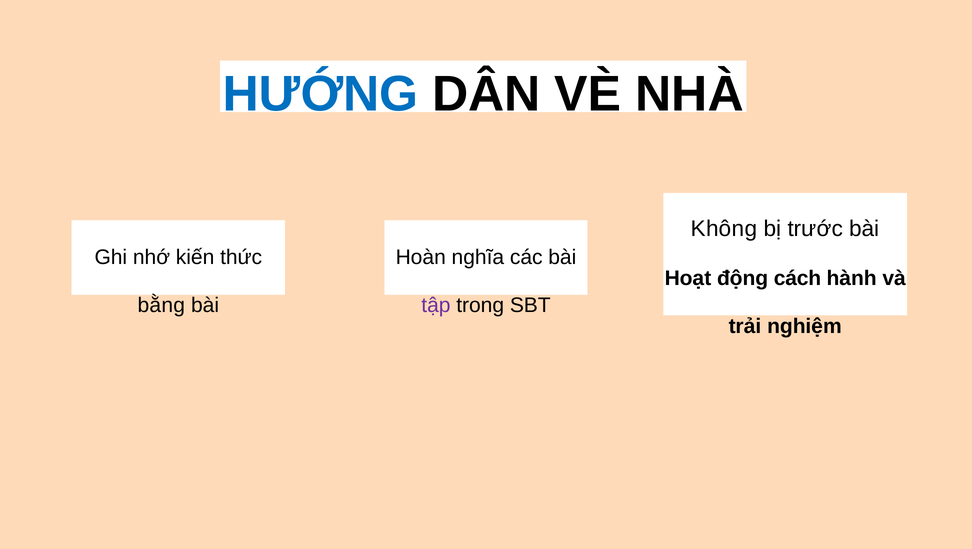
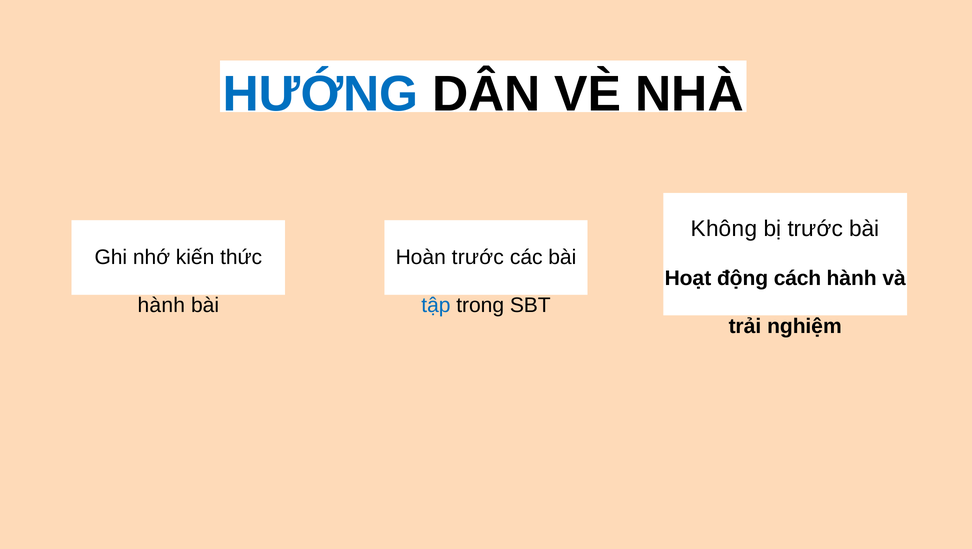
Hoàn nghĩa: nghĩa -> trước (478, 257)
bằng: bằng -> hành (161, 305)
tập colour: purple -> blue (436, 305)
